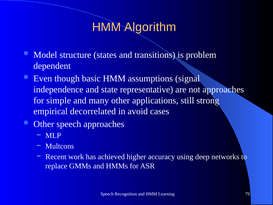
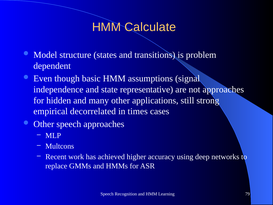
Algorithm: Algorithm -> Calculate (150, 27)
simple: simple -> hidden (59, 100)
avoid: avoid -> times (138, 111)
